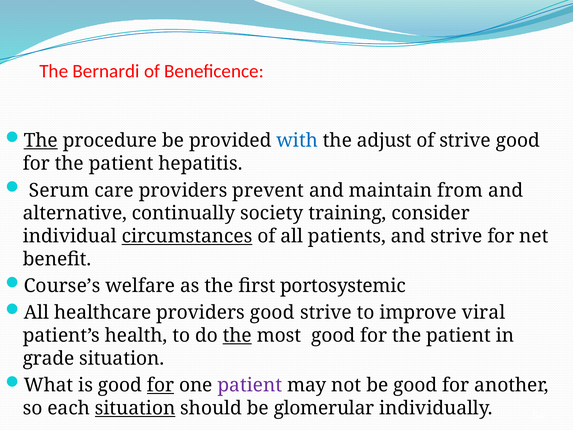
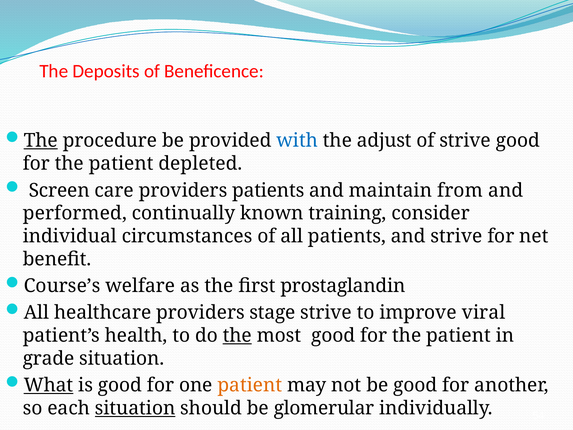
Bernardi: Bernardi -> Deposits (106, 71)
hepatitis: hepatitis -> depleted (200, 164)
Serum: Serum -> Screen (59, 190)
providers prevent: prevent -> patients (268, 190)
alternative: alternative -> performed (75, 213)
society: society -> known (272, 213)
circumstances underline: present -> none (187, 236)
portosystemic: portosystemic -> prostaglandin (343, 286)
providers good: good -> stage (272, 312)
What underline: none -> present (49, 385)
for underline: present -> none (161, 385)
patient colour: purple -> orange (250, 385)
